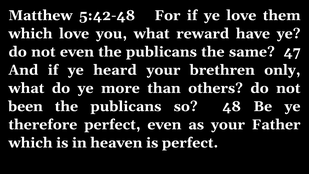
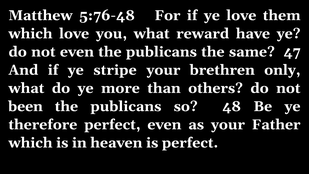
5:42-48: 5:42-48 -> 5:76-48 (107, 15)
heard: heard -> stripe (115, 70)
